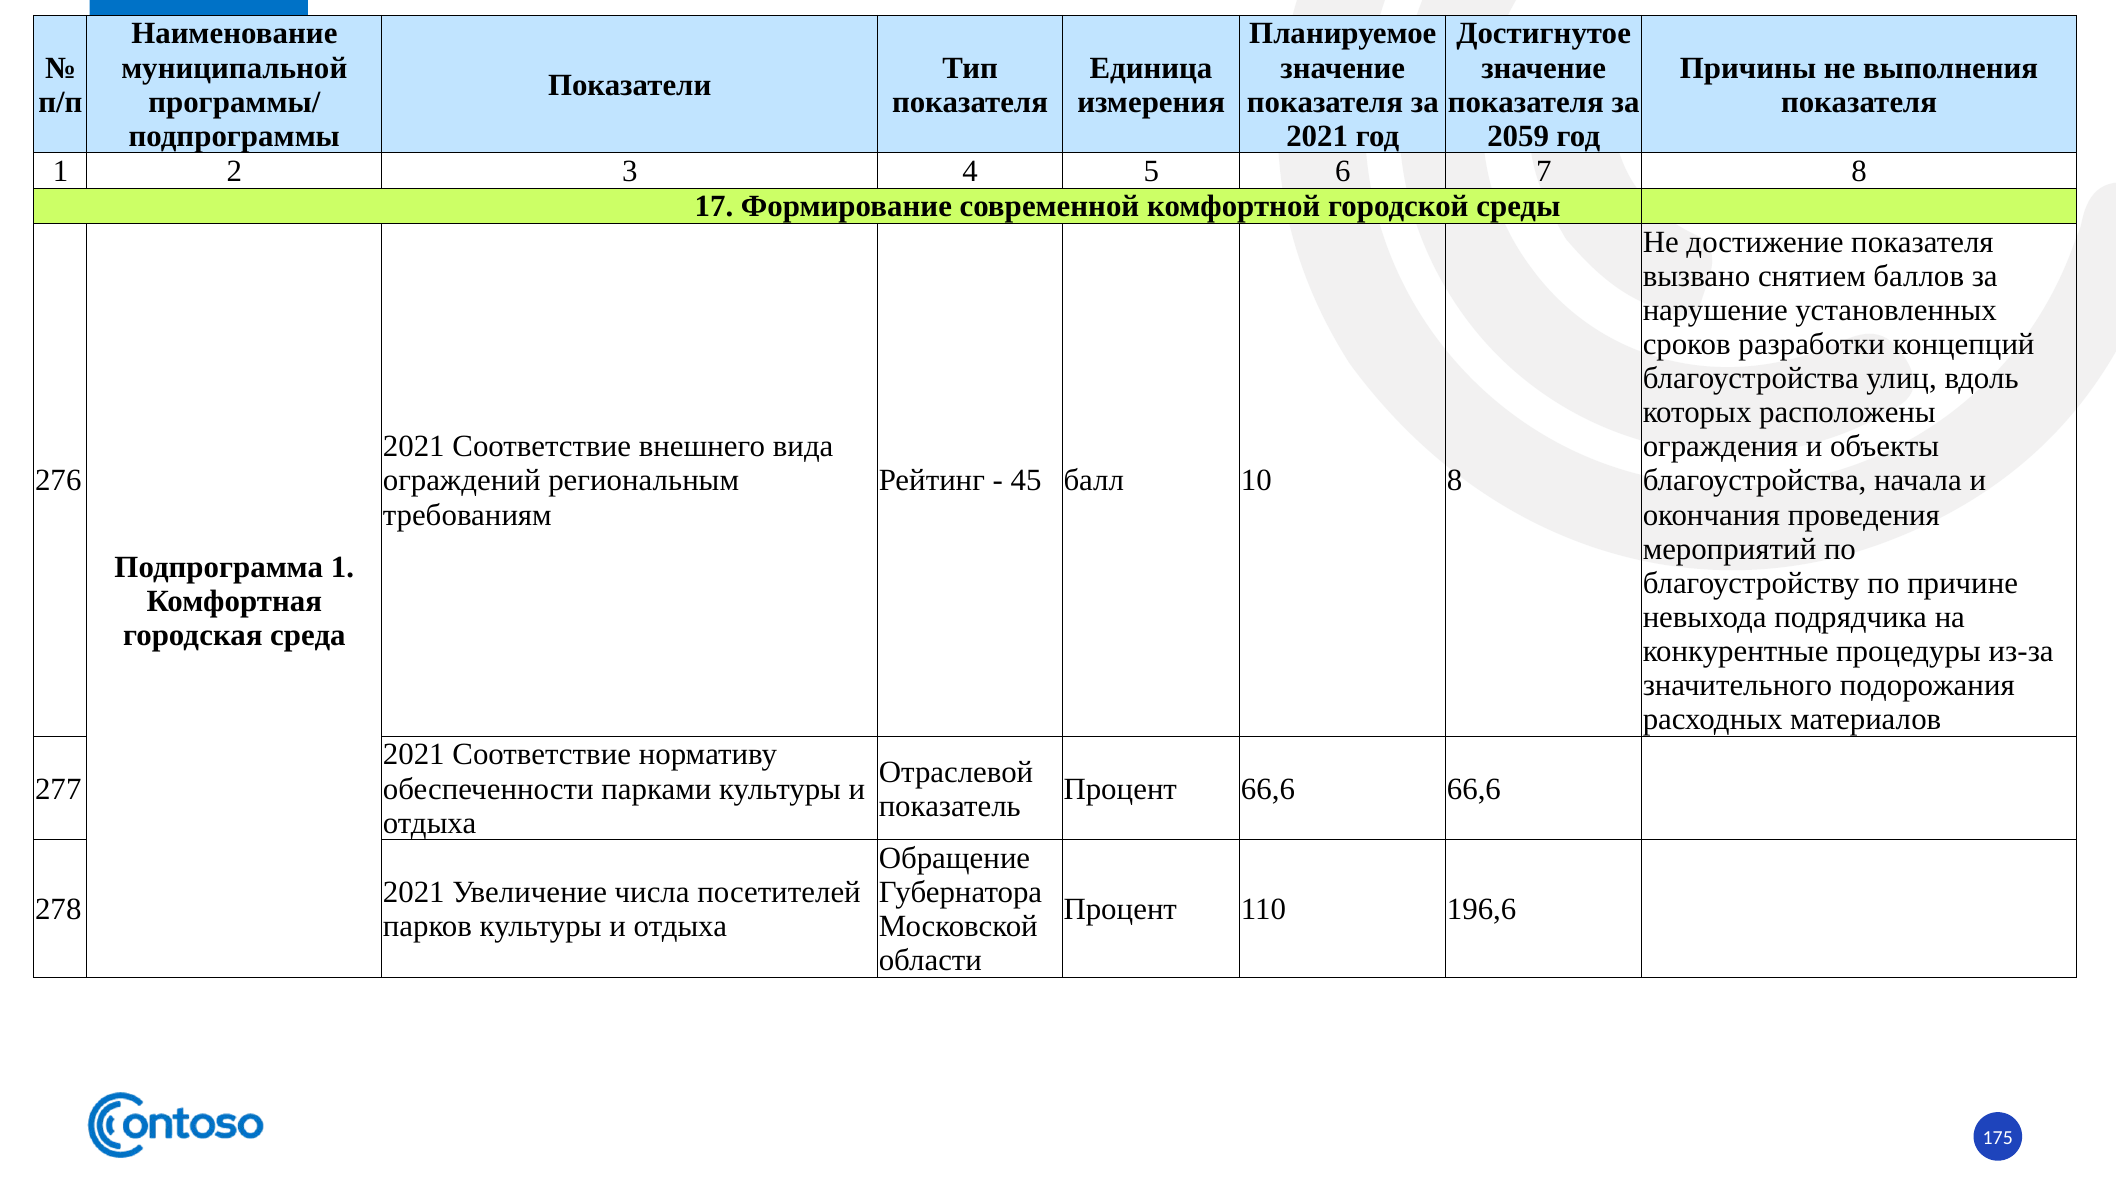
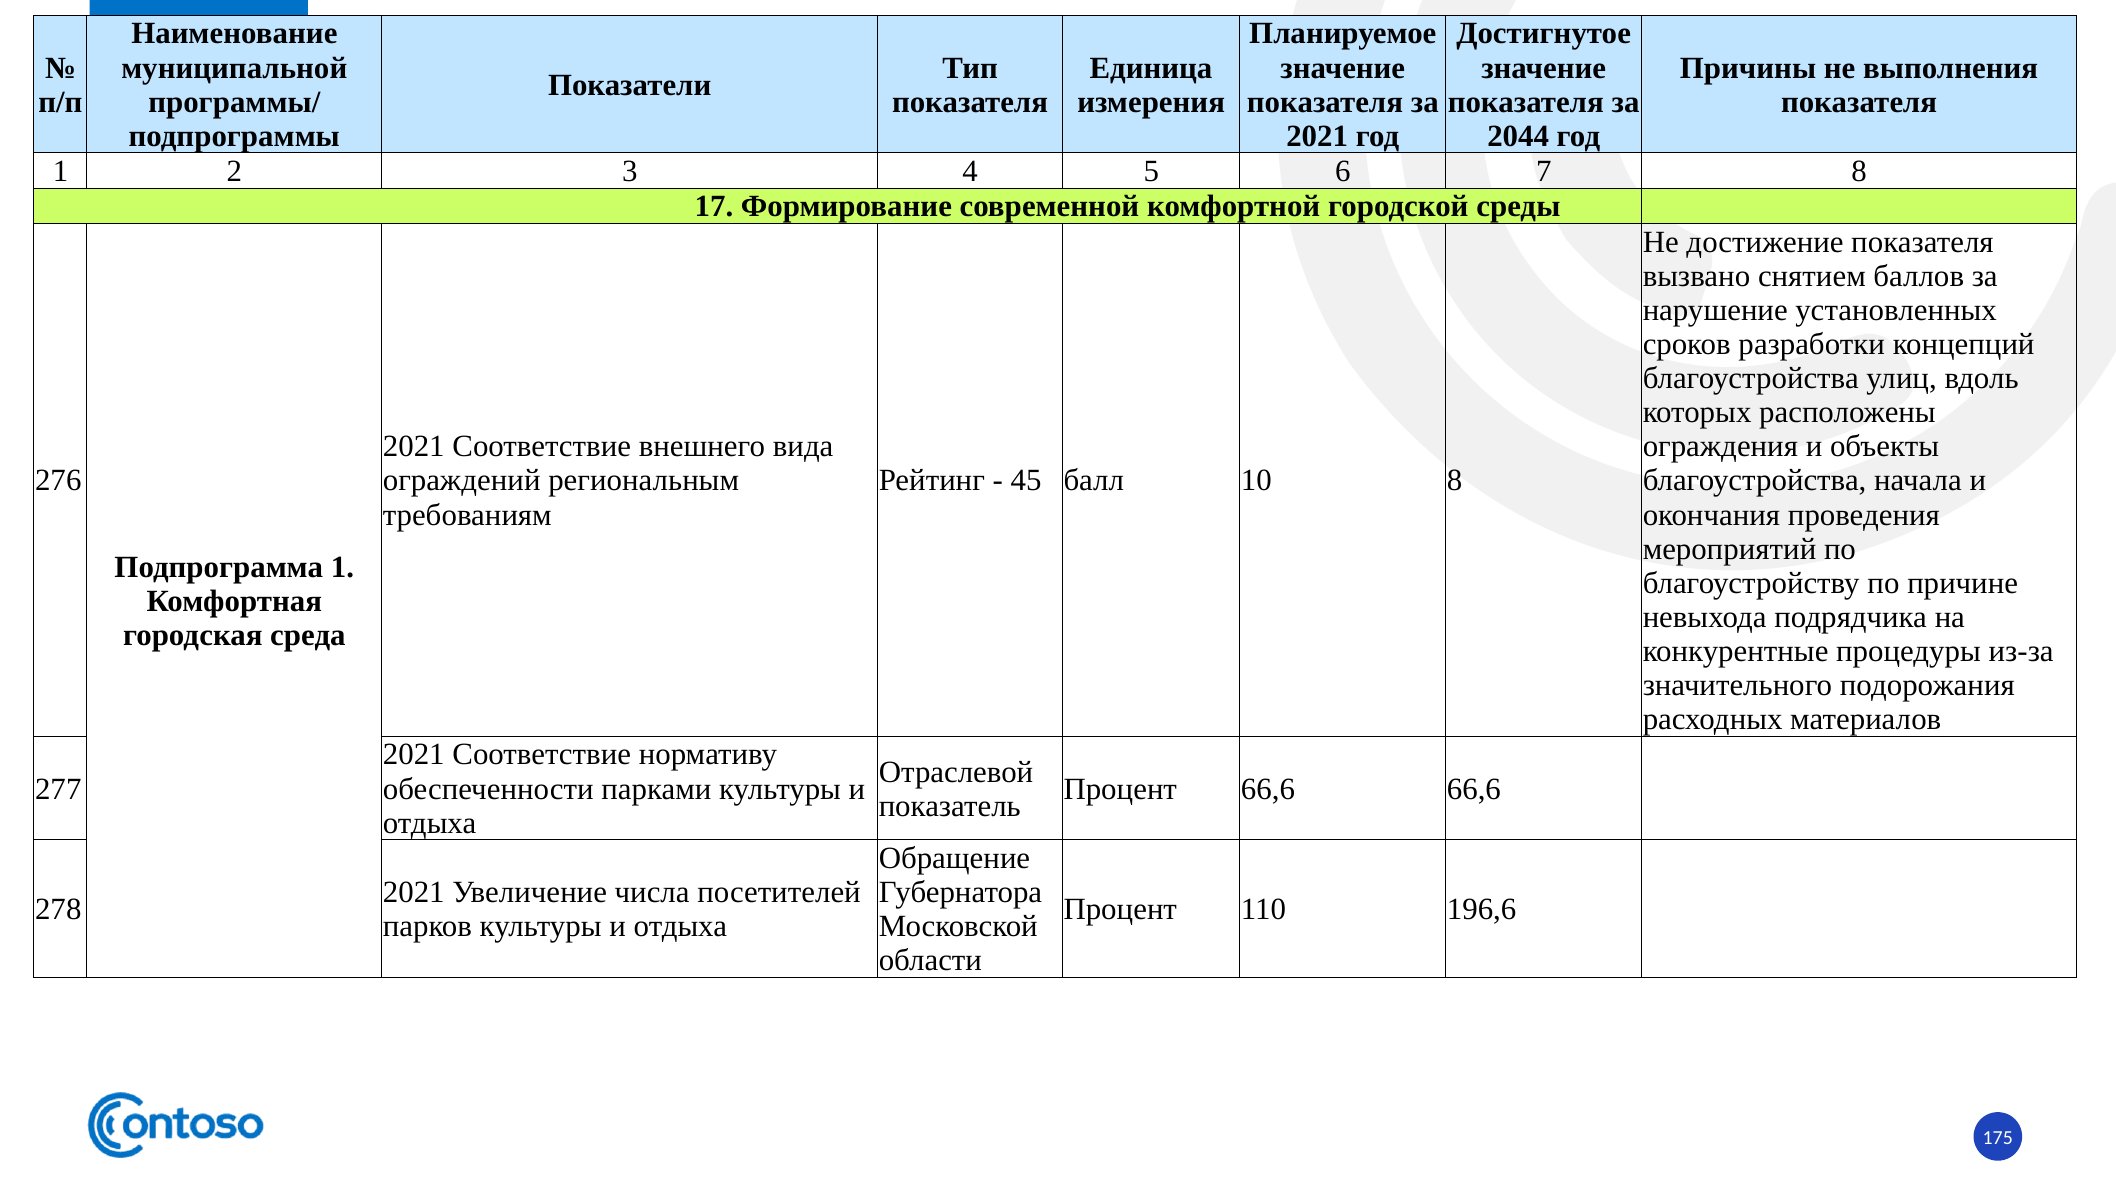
2059: 2059 -> 2044 (1518, 136)
